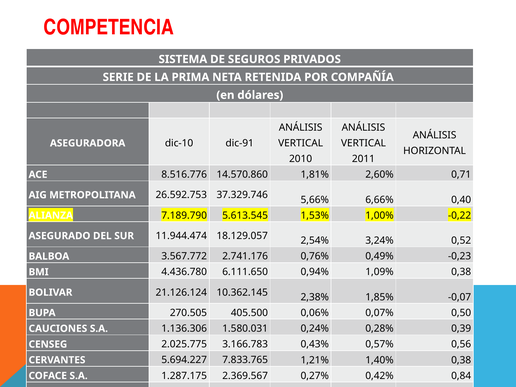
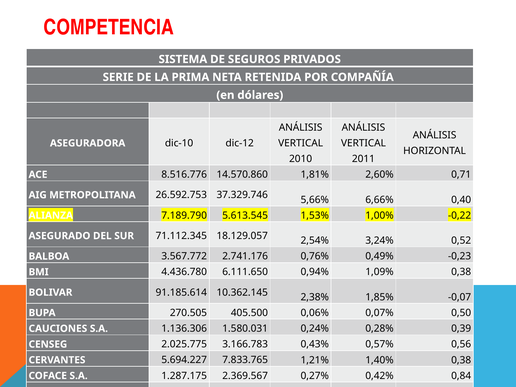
dic-91: dic-91 -> dic-12 (240, 143)
11.944.474: 11.944.474 -> 71.112.345 (181, 236)
21.126.124: 21.126.124 -> 91.185.614 (181, 292)
